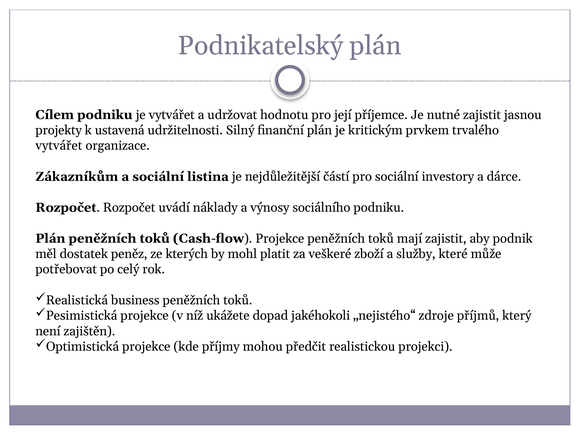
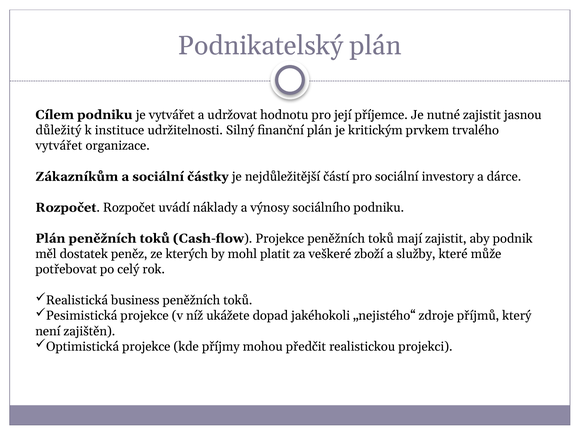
projekty: projekty -> důležitý (58, 130)
ustavená: ustavená -> instituce (120, 130)
listina: listina -> částky (208, 177)
